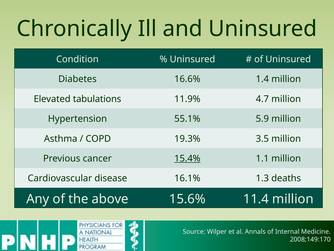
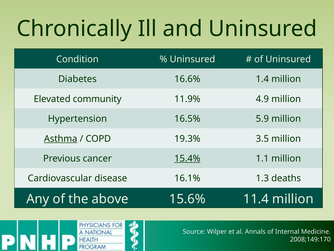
tabulations: tabulations -> community (97, 99)
4.7: 4.7 -> 4.9 (262, 99)
55.1%: 55.1% -> 16.5% (187, 119)
Asthma underline: none -> present (61, 138)
